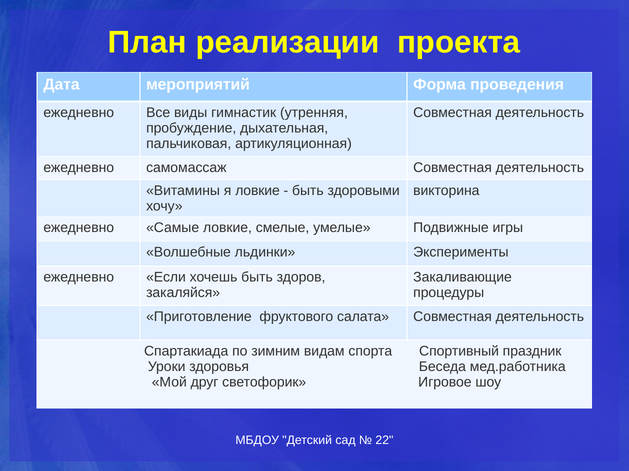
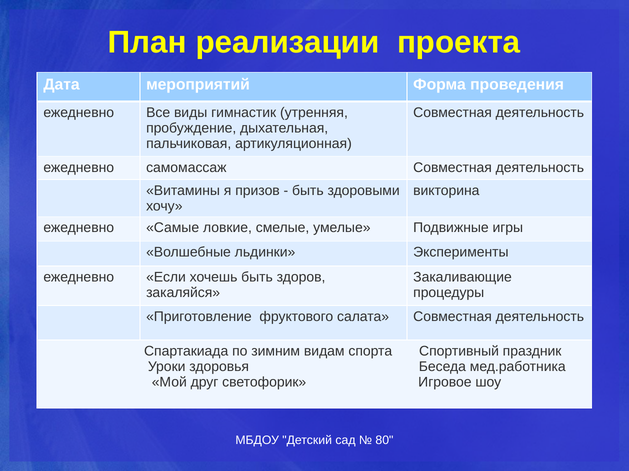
я ловкие: ловкие -> призов (258, 191)
22: 22 -> 80 (384, 441)
